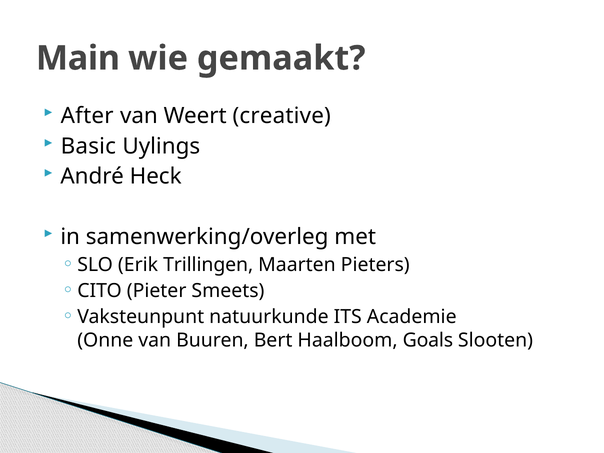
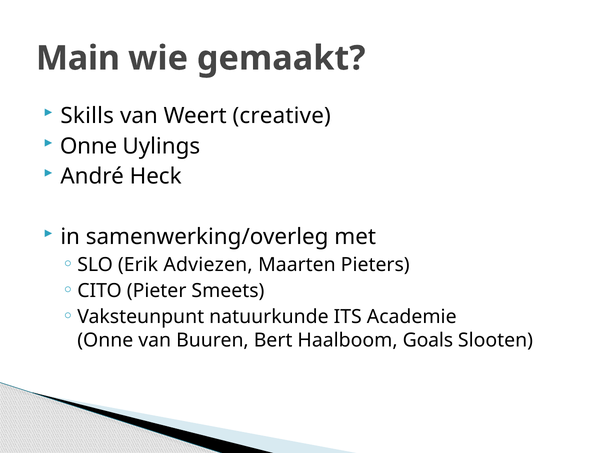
After: After -> Skills (87, 116)
Basic: Basic -> Onne (89, 146)
Trillingen: Trillingen -> Adviezen (208, 265)
